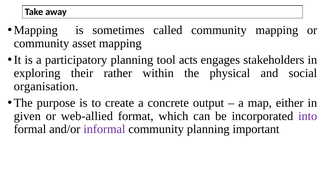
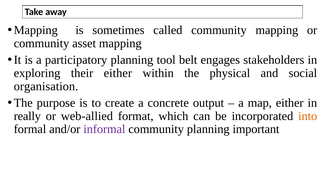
acts: acts -> belt (188, 60)
their rather: rather -> either (118, 73)
given: given -> really (27, 116)
into colour: purple -> orange (308, 116)
